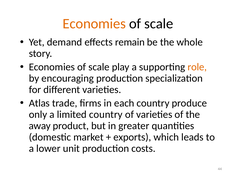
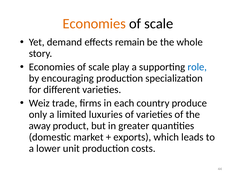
role colour: orange -> blue (197, 67)
Atlas: Atlas -> Weiz (39, 103)
limited country: country -> luxuries (106, 114)
